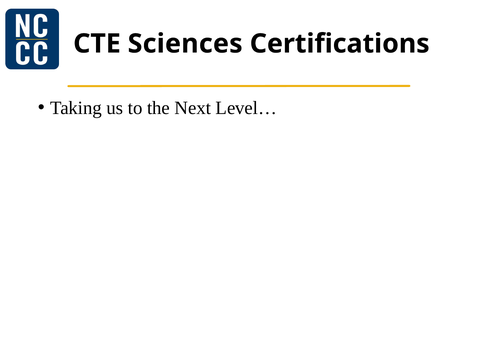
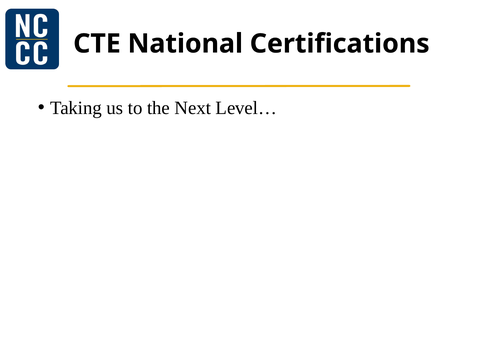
Sciences: Sciences -> National (185, 44)
